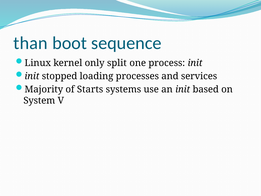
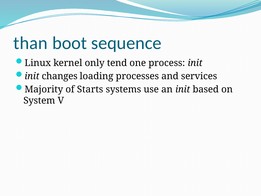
split: split -> tend (117, 63)
stopped: stopped -> changes (60, 76)
